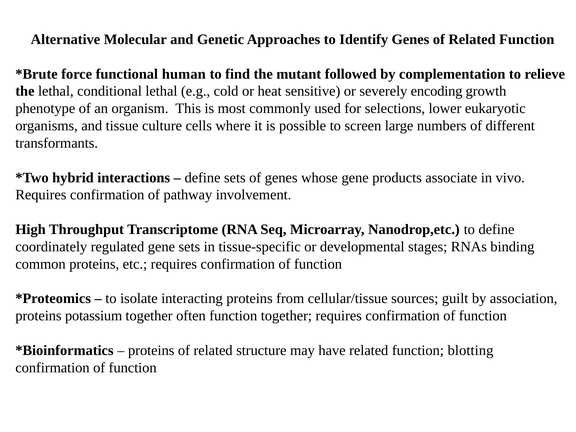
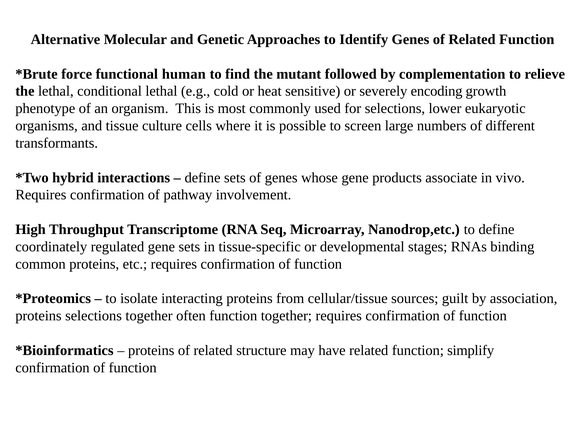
proteins potassium: potassium -> selections (94, 316)
blotting: blotting -> simplify (471, 350)
